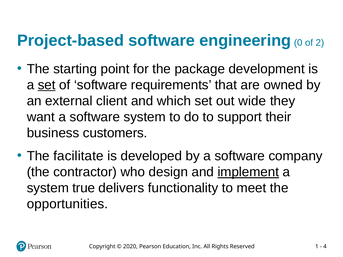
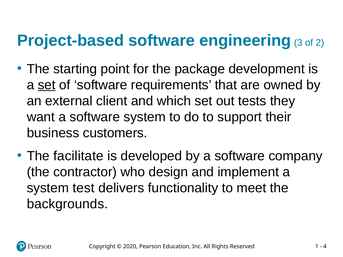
0: 0 -> 3 (298, 43)
wide: wide -> tests (252, 101)
implement underline: present -> none (248, 172)
true: true -> test (84, 188)
opportunities: opportunities -> backgrounds (67, 204)
